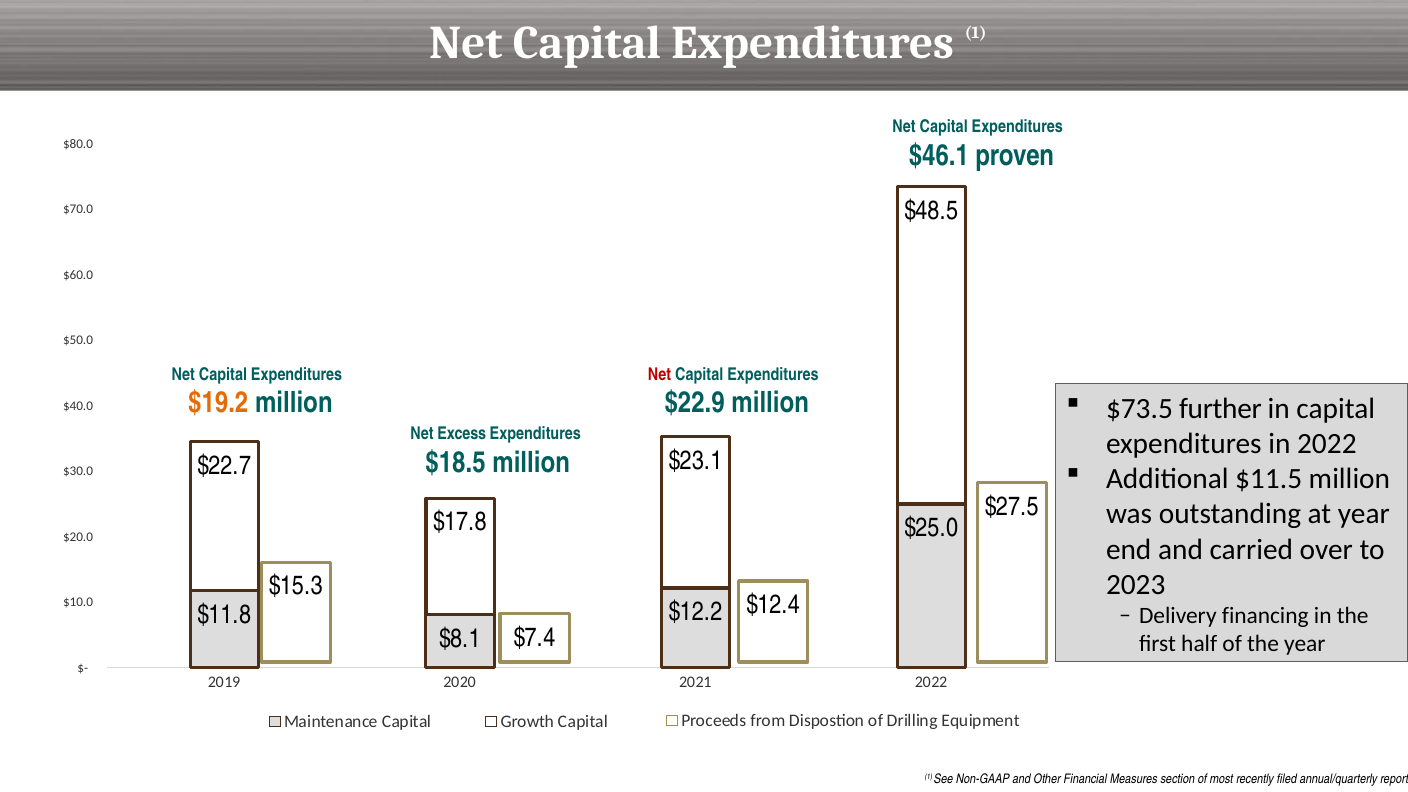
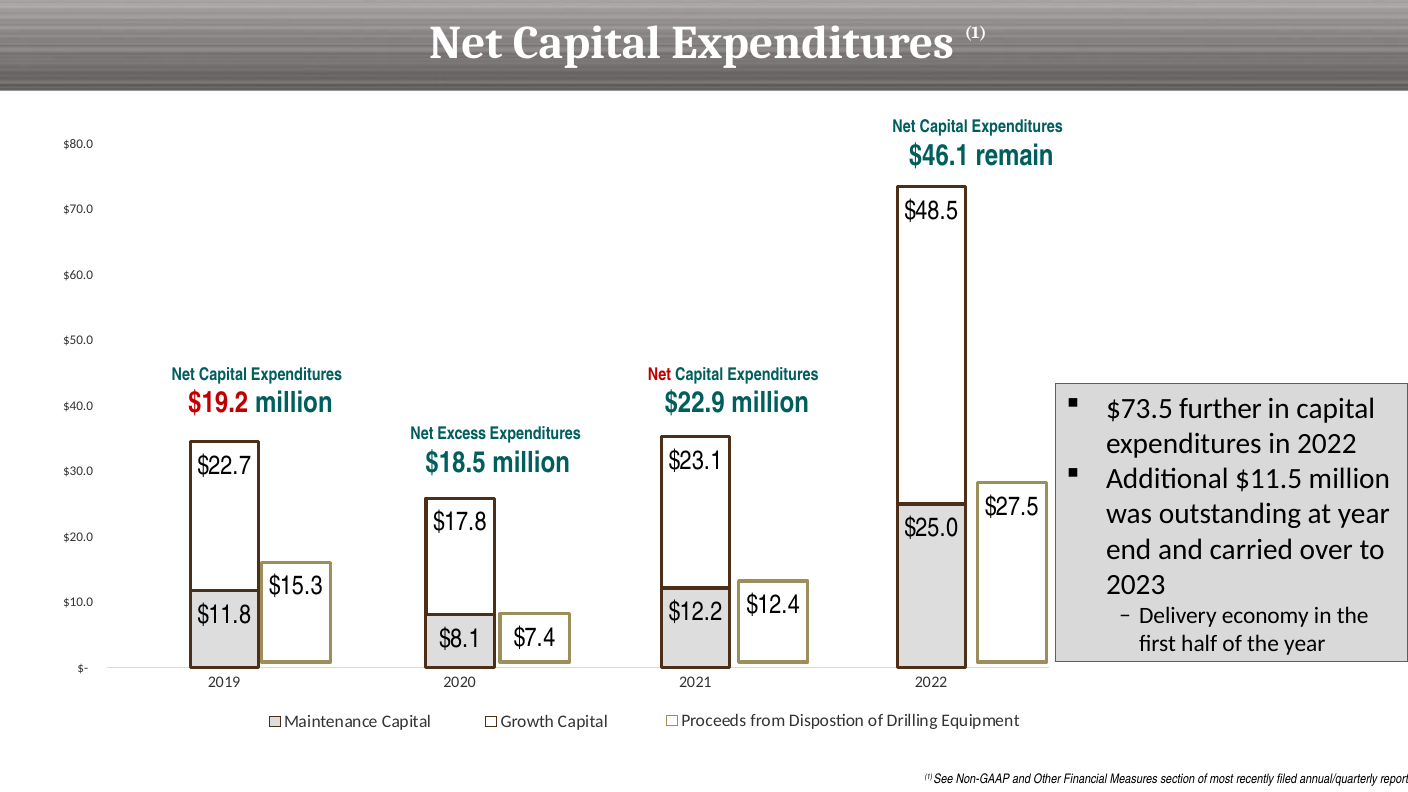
proven: proven -> remain (1015, 156)
$19.2 colour: orange -> red (218, 403)
financing: financing -> economy (1265, 616)
